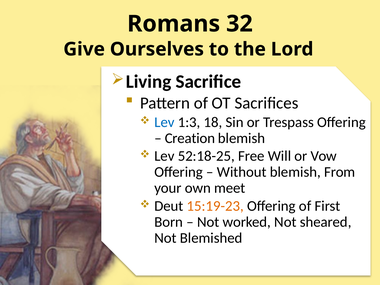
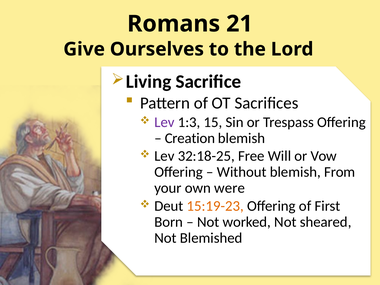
32: 32 -> 21 (239, 24)
Lev colour: blue -> purple (164, 122)
18: 18 -> 15 (213, 122)
52:18-25: 52:18-25 -> 32:18-25 (206, 156)
meet: meet -> were (230, 188)
